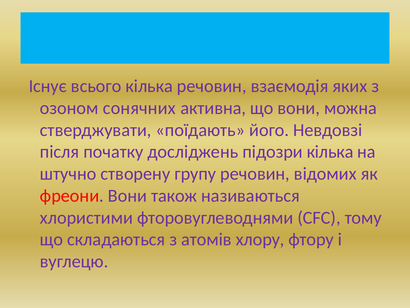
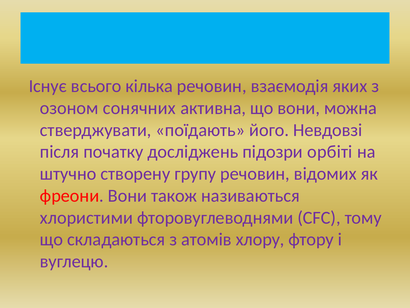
підозри кілька: кілька -> орбіті (330, 152)
